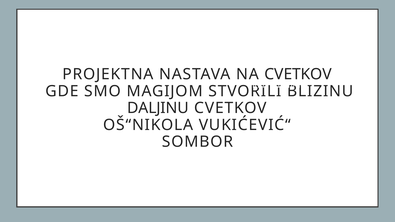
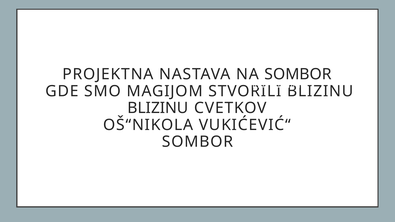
NA CVETKOV: CVETKOV -> SOMBOR (298, 74)
DALJINU: DALJINU -> BLIZINU (158, 108)
